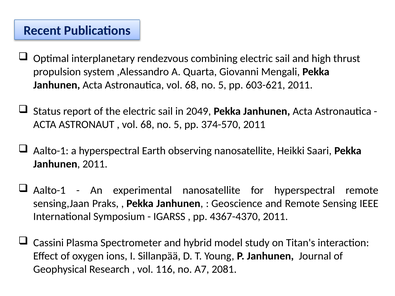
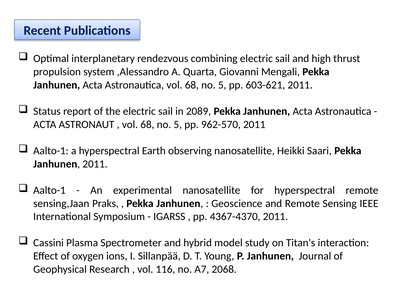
2049: 2049 -> 2089 (199, 111)
374-570: 374-570 -> 962-570 (221, 125)
2081: 2081 -> 2068 (224, 269)
